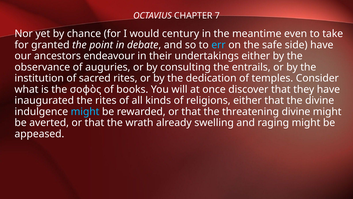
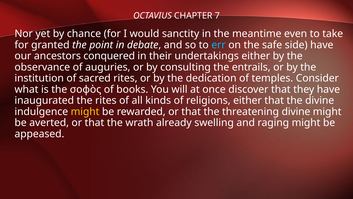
century: century -> sanctity (181, 34)
endeavour: endeavour -> conquered (109, 56)
might colour: light blue -> yellow (85, 111)
